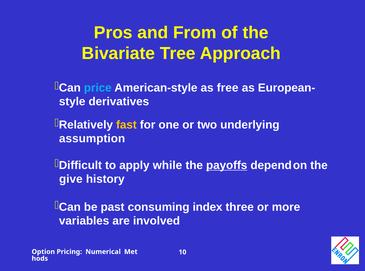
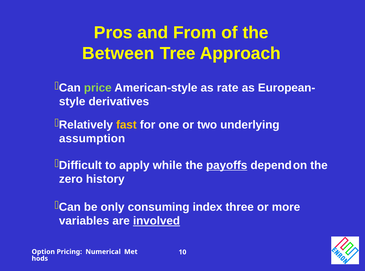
Bivariate: Bivariate -> Between (118, 53)
price colour: light blue -> light green (98, 88)
free: free -> rate (228, 88)
give: give -> zero (71, 179)
past: past -> only (113, 207)
involved underline: none -> present (156, 221)
